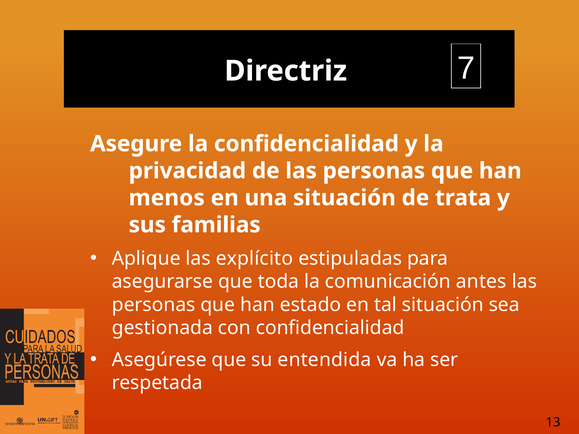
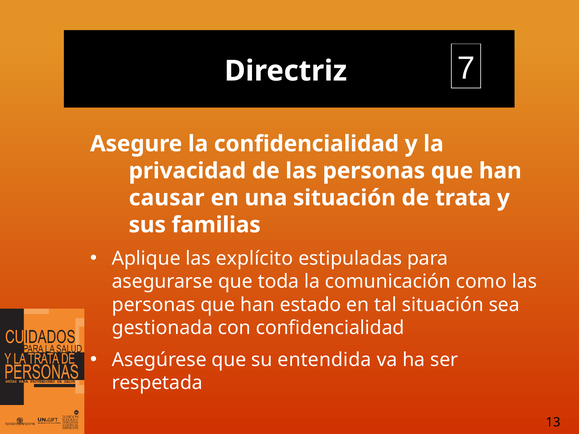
menos: menos -> causar (167, 198)
antes: antes -> como (481, 282)
